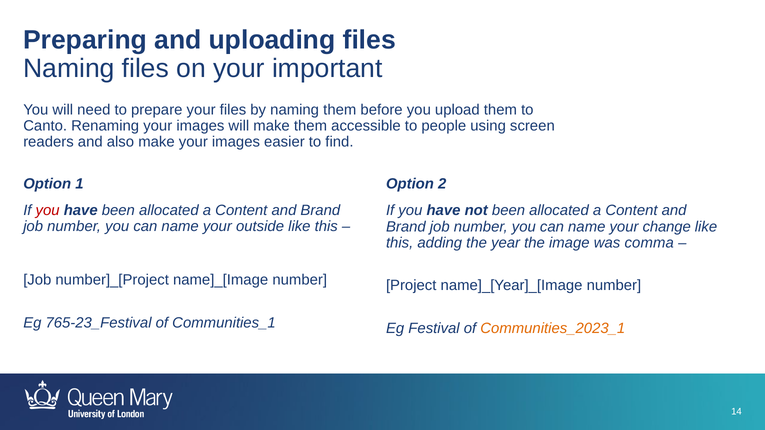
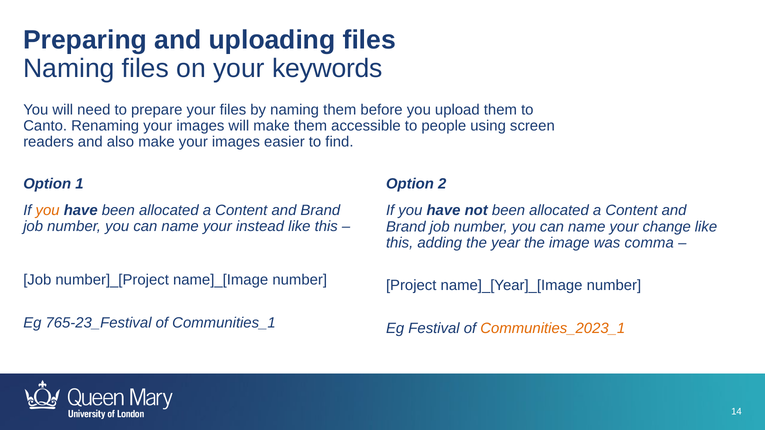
important: important -> keywords (327, 69)
you colour: red -> orange (48, 211)
outside: outside -> instead (260, 227)
